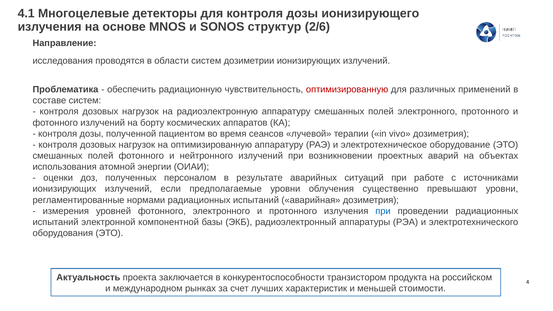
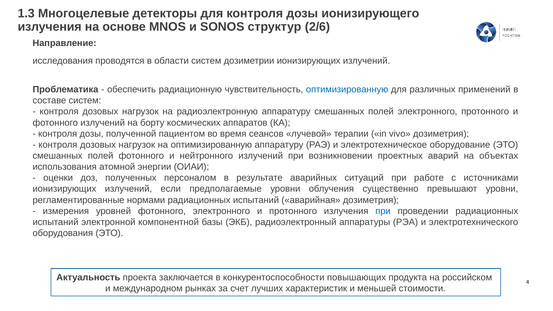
4.1: 4.1 -> 1.3 (26, 14)
оптимизированную colour: red -> blue (347, 90)
транзистором: транзистором -> повышающих (357, 278)
